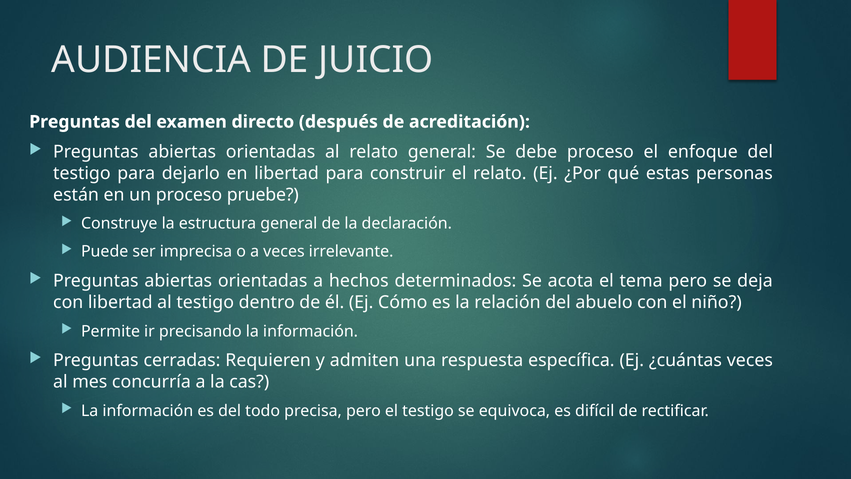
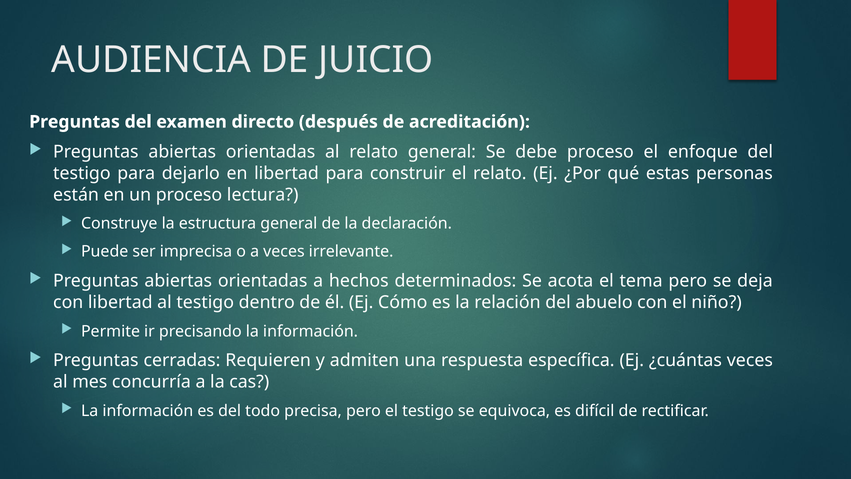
pruebe: pruebe -> lectura (263, 195)
